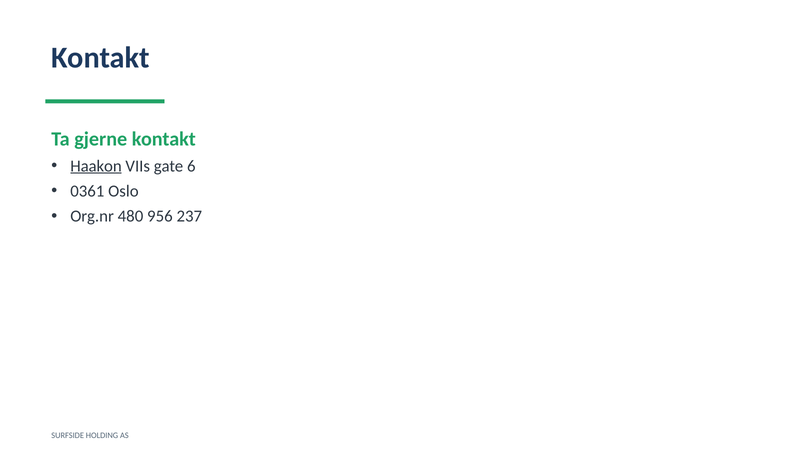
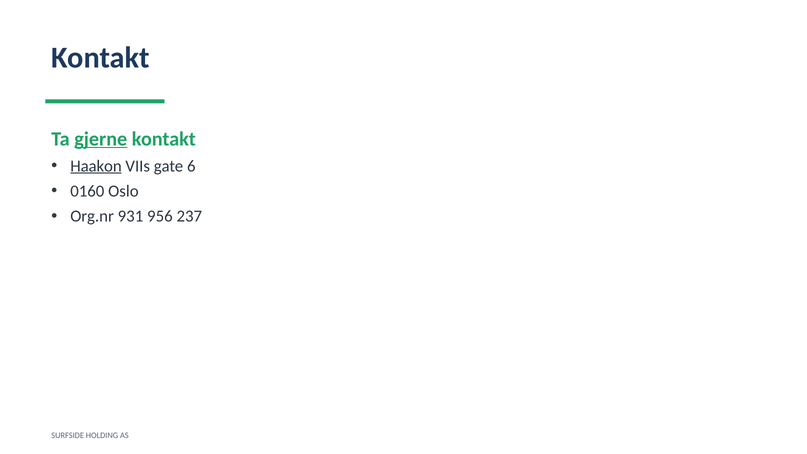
gjerne underline: none -> present (101, 139)
0361: 0361 -> 0160 (87, 191)
480: 480 -> 931 (130, 216)
